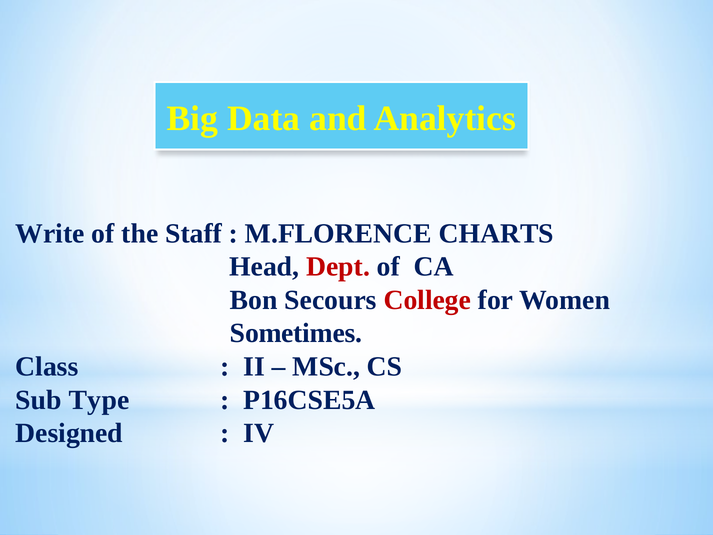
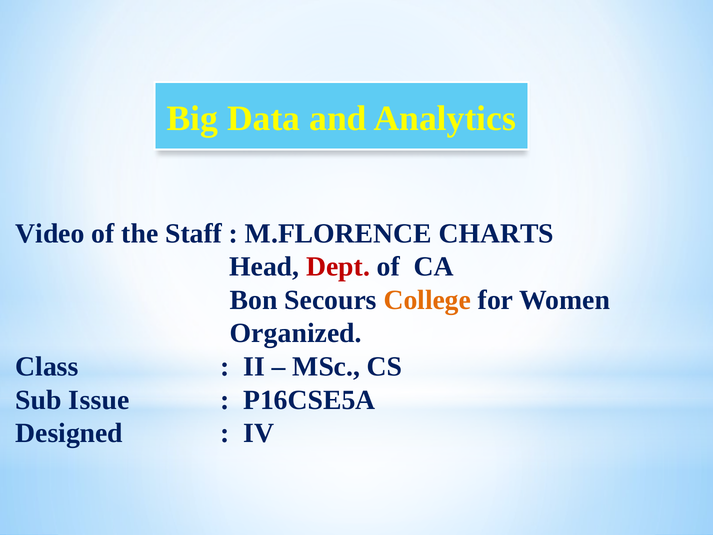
Write: Write -> Video (50, 233)
College colour: red -> orange (427, 300)
Sometimes: Sometimes -> Organized (296, 333)
Type: Type -> Issue (99, 400)
